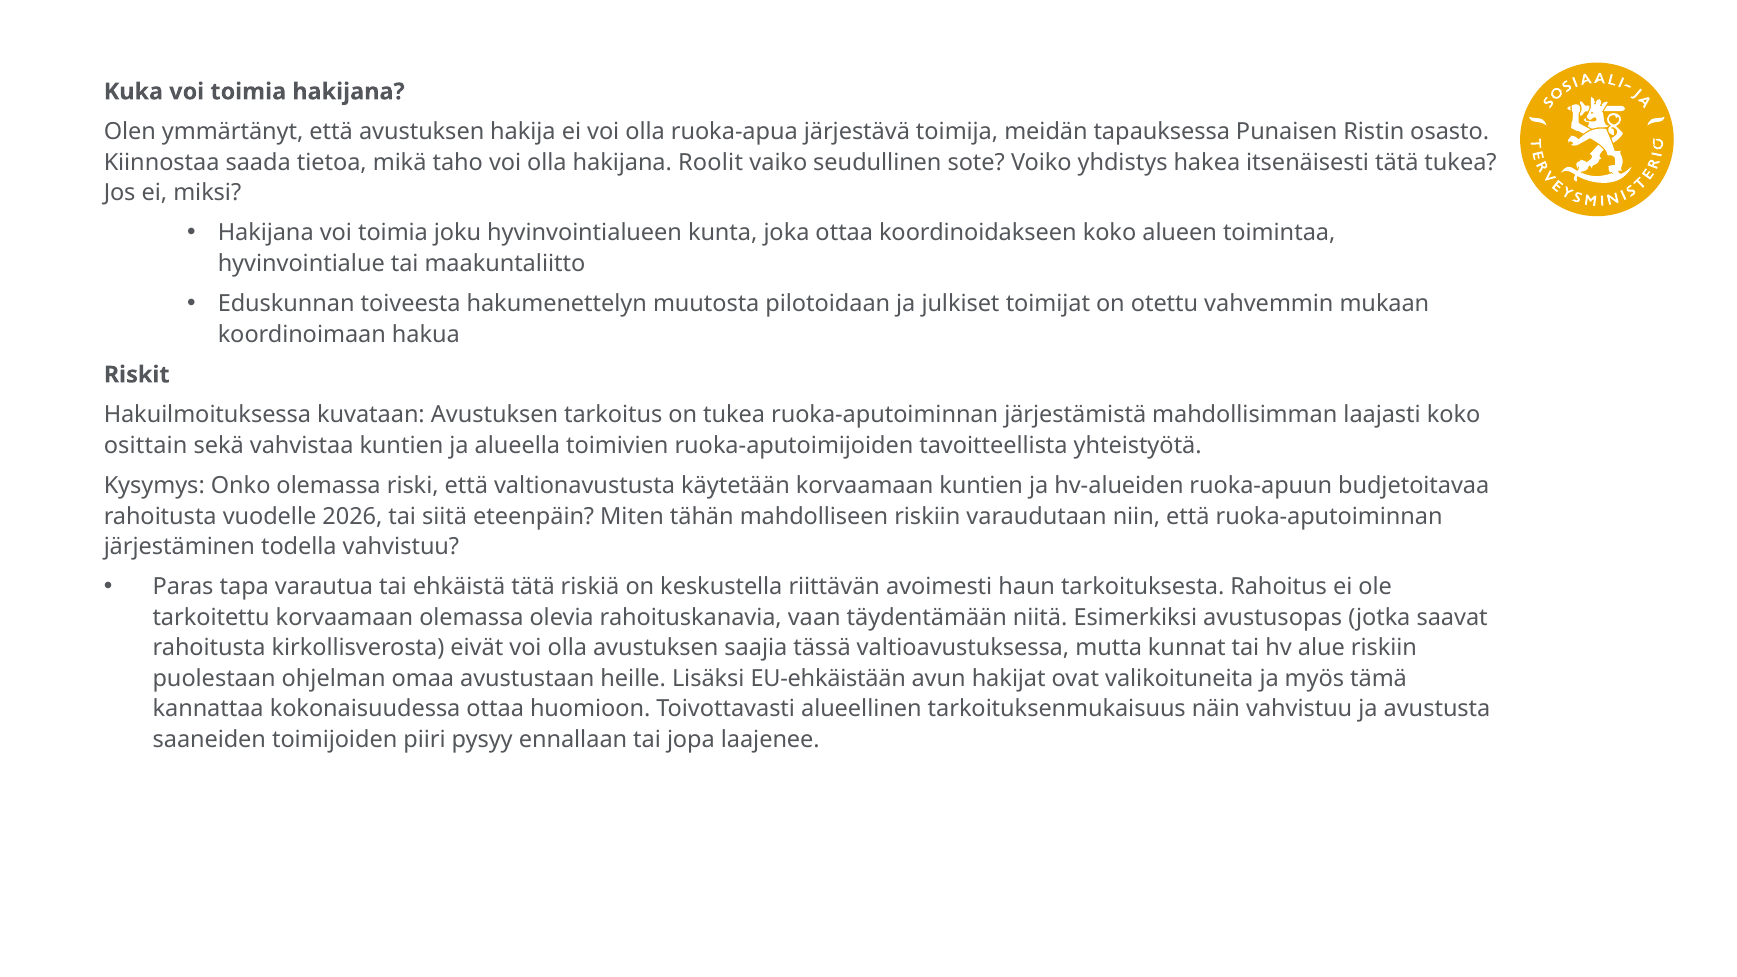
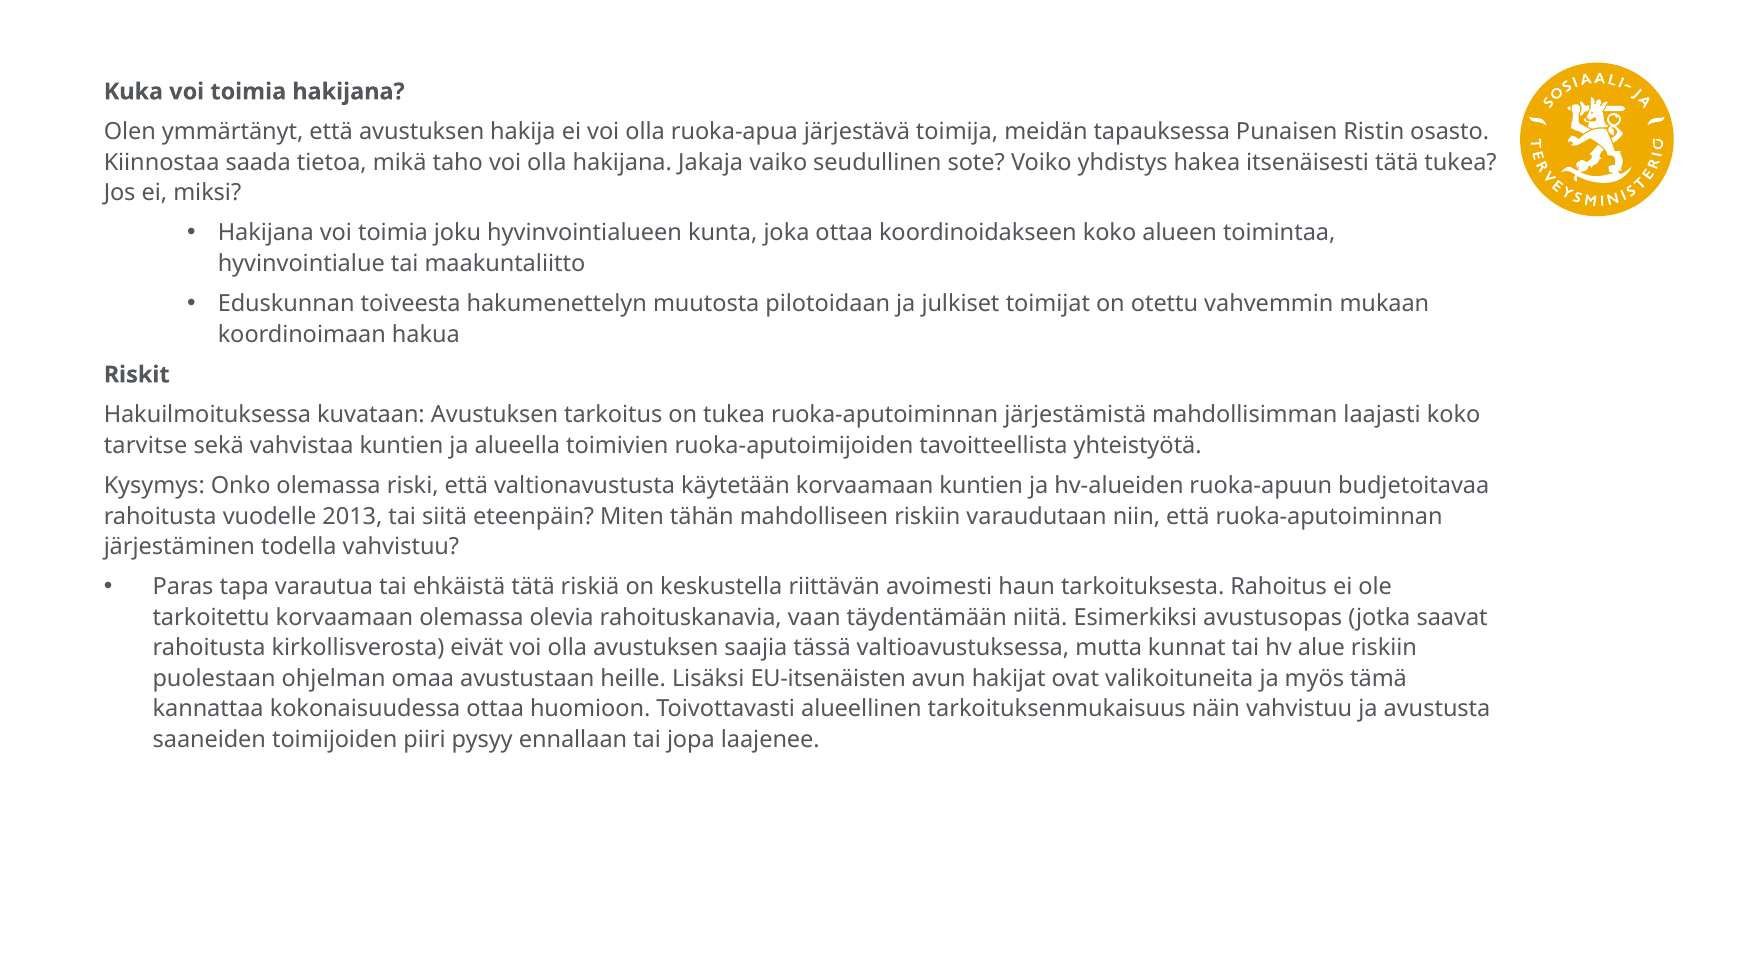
Roolit: Roolit -> Jakaja (711, 162)
osittain: osittain -> tarvitse (146, 446)
2026: 2026 -> 2013 (352, 516)
EU-ehkäistään: EU-ehkäistään -> EU-itsenäisten (828, 679)
